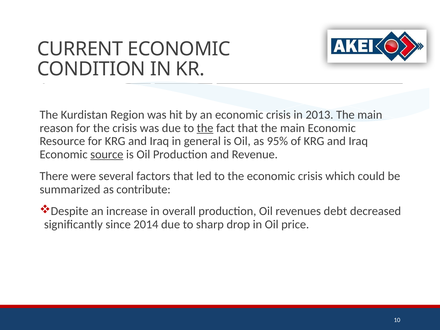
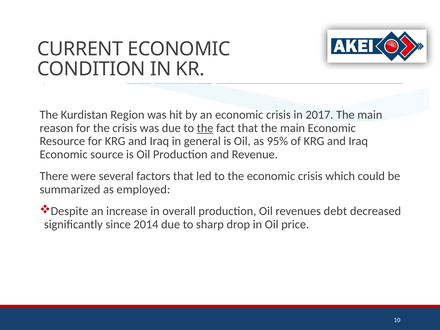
2013: 2013 -> 2017 (319, 115)
source underline: present -> none (107, 155)
contribute: contribute -> employed (143, 189)
